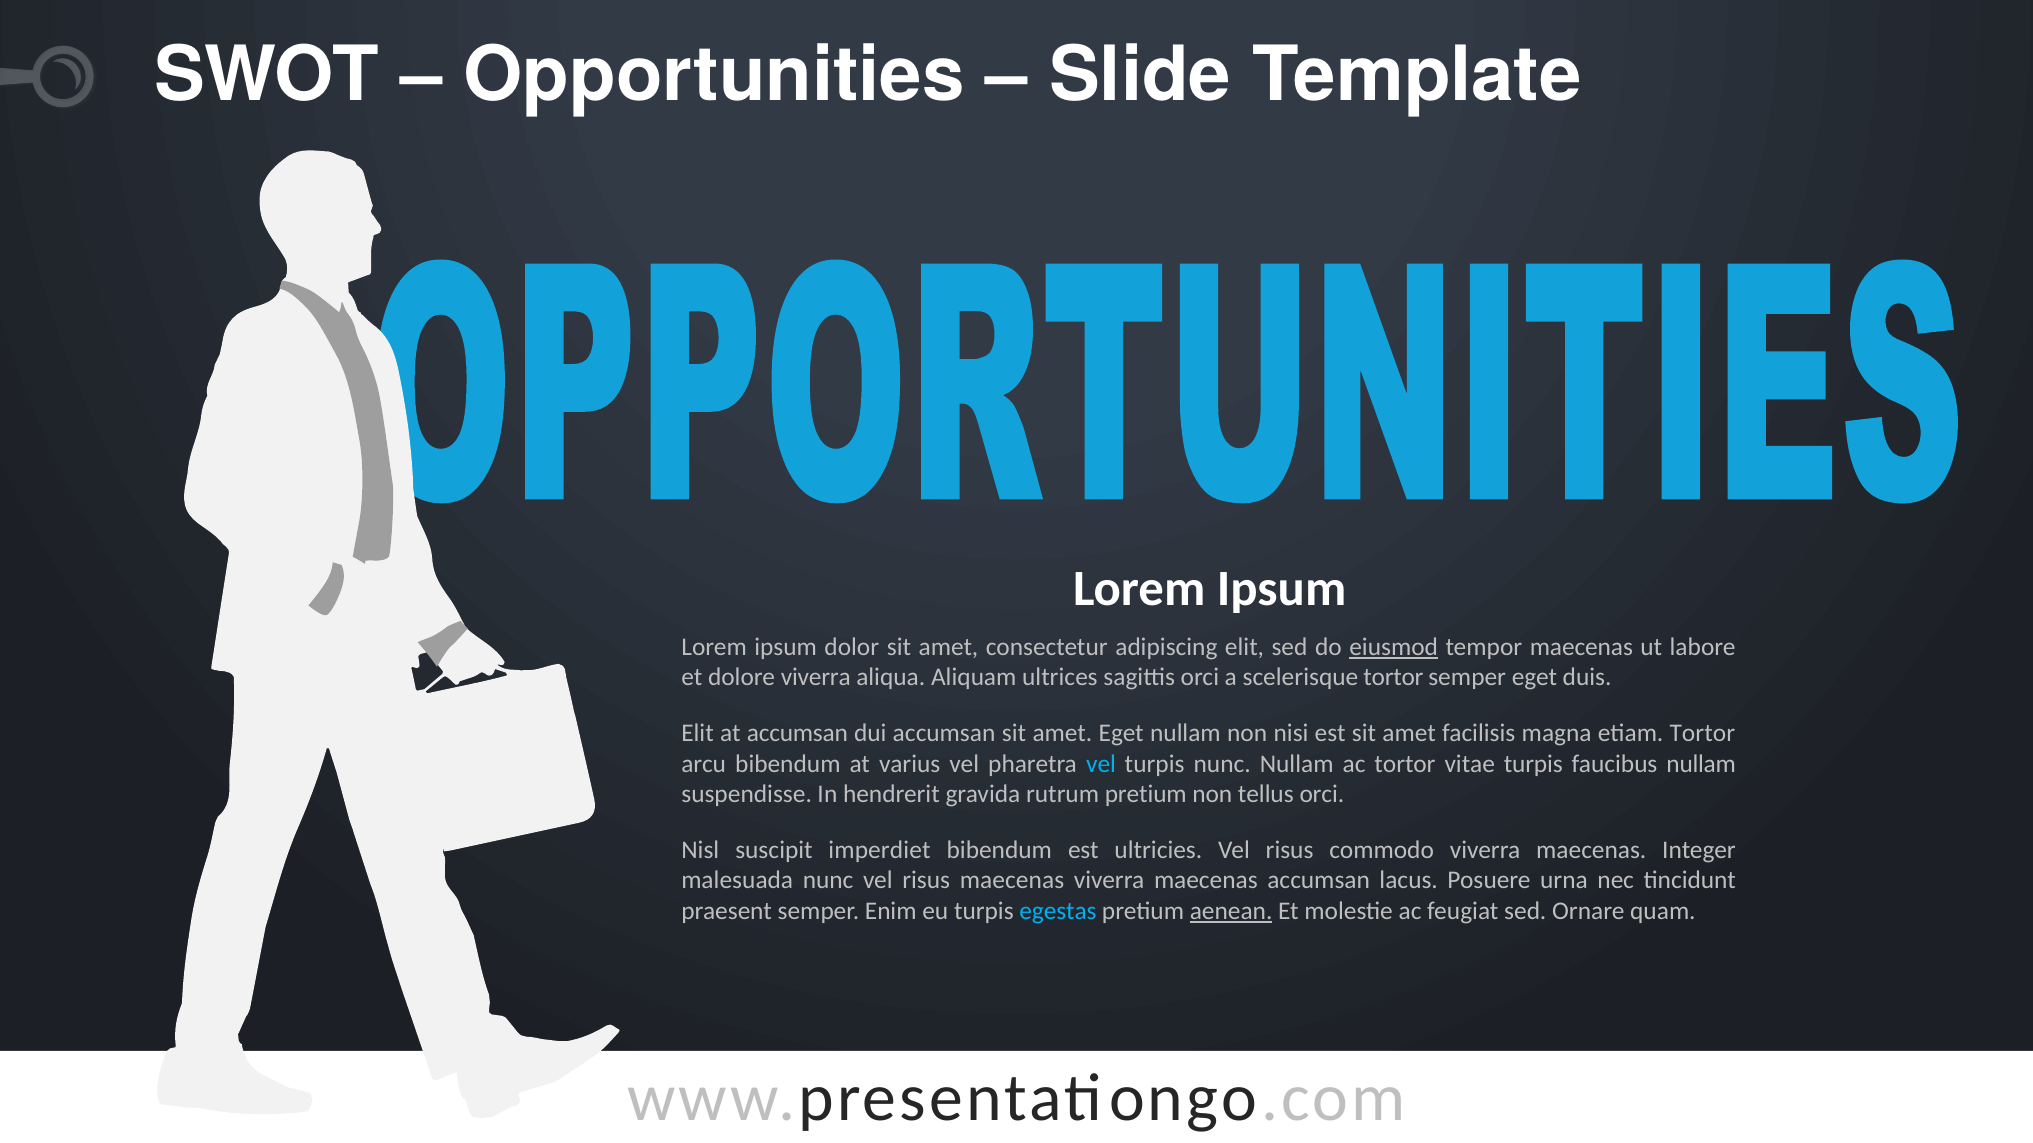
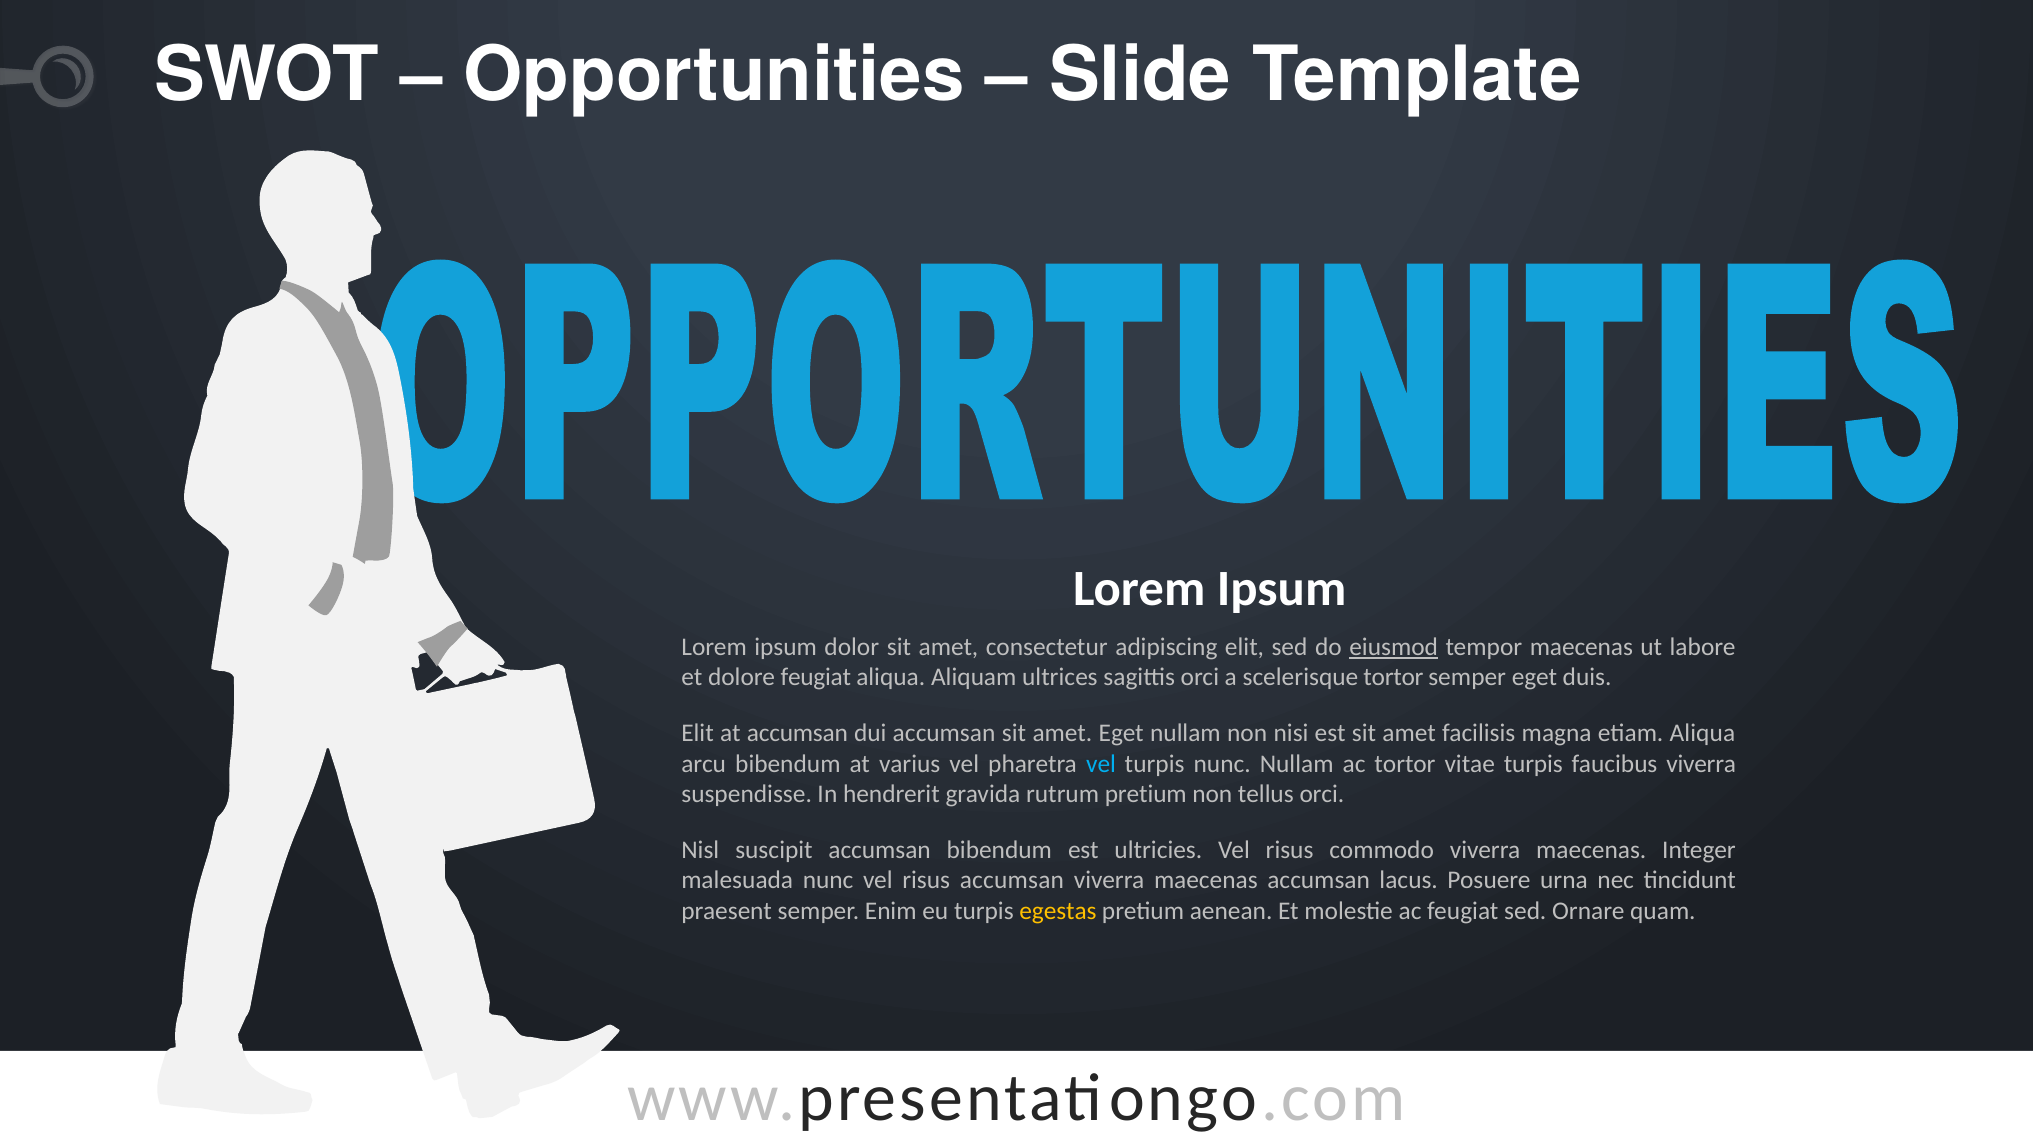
dolore viverra: viverra -> feugiat (816, 678)
etiam Tortor: Tortor -> Aliqua (1702, 734)
faucibus nullam: nullam -> viverra (1701, 764)
suscipit imperdiet: imperdiet -> accumsan (880, 850)
risus maecenas: maecenas -> accumsan (1012, 881)
egestas colour: light blue -> yellow (1058, 911)
aenean underline: present -> none (1231, 911)
